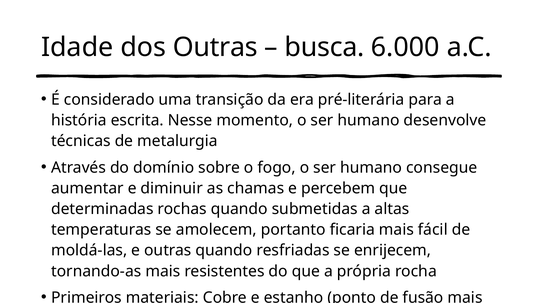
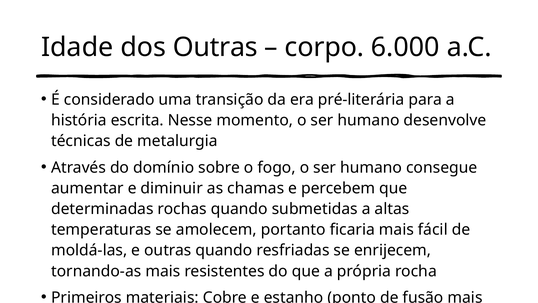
busca: busca -> corpo (324, 47)
